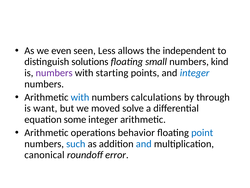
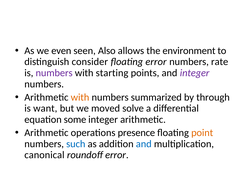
Less: Less -> Also (107, 50)
independent: independent -> environment (189, 50)
solutions: solutions -> consider (90, 62)
floating small: small -> error (156, 62)
kind: kind -> rate (220, 62)
integer colour: blue -> purple (195, 73)
with colour: blue -> orange (80, 97)
calculations: calculations -> summarized (156, 97)
behavior: behavior -> presence (136, 132)
point colour: blue -> orange (202, 132)
